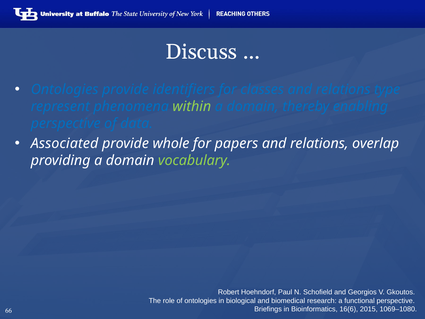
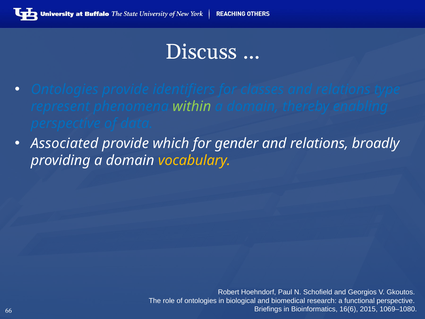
whole: whole -> which (171, 143)
papers: papers -> gender (237, 143)
overlap: overlap -> broadly (376, 143)
vocabulary colour: light green -> yellow (194, 160)
